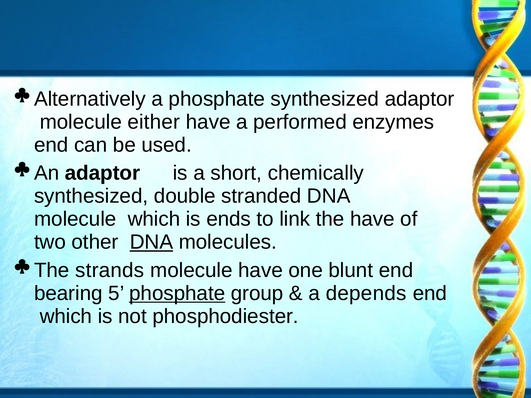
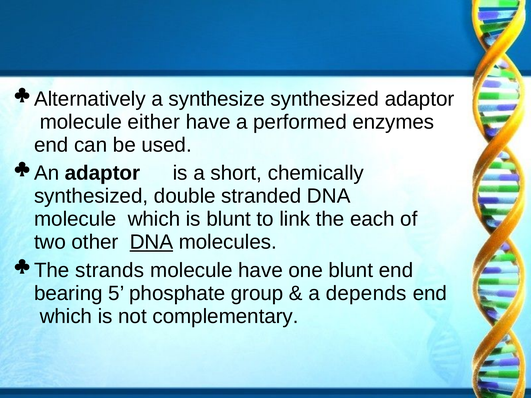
a phosphate: phosphate -> synthesize (217, 99)
is ends: ends -> blunt (229, 219)
the have: have -> each (372, 219)
phosphate underline: present -> none (177, 294)
phosphodiester: phosphodiester -> complementary (226, 317)
